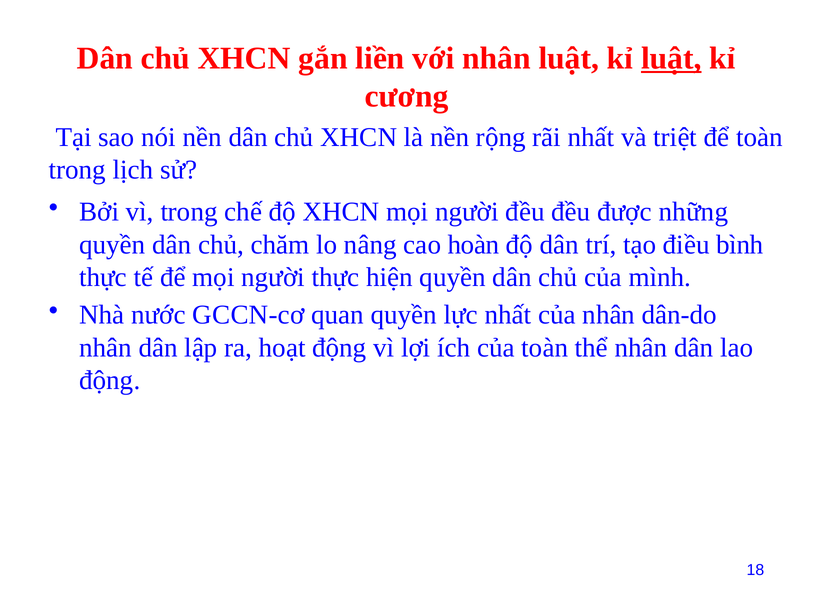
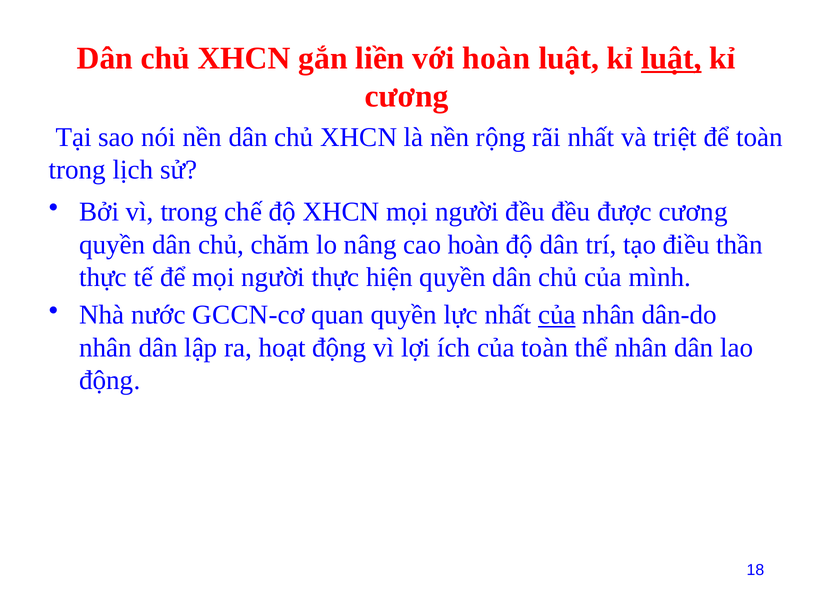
với nhân: nhân -> hoàn (496, 58)
được những: những -> cương (693, 212)
bình: bình -> thần (740, 244)
của underline: none -> present (557, 315)
